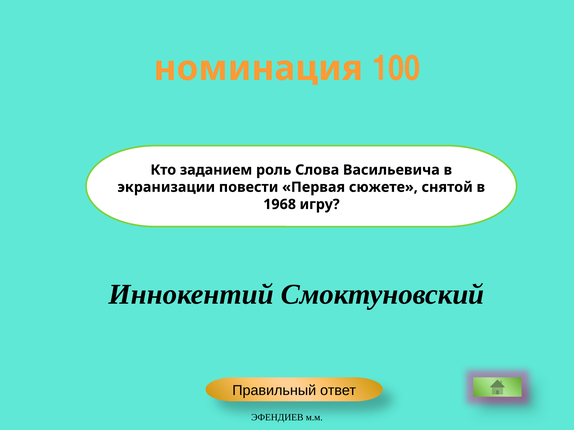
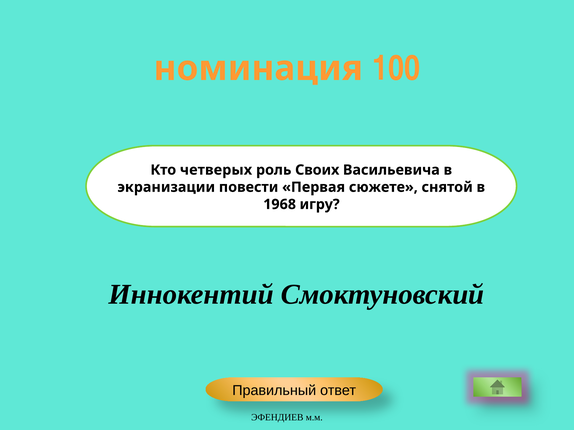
заданием: заданием -> четверых (216, 170)
Слова: Слова -> Своих (317, 170)
